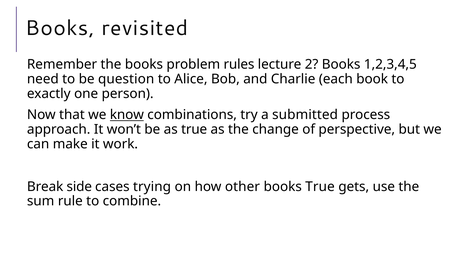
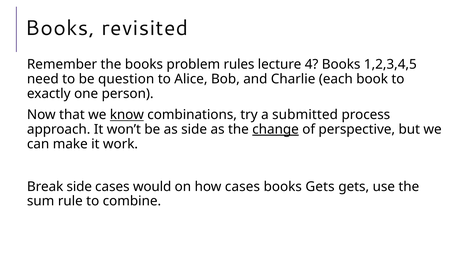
2: 2 -> 4 (312, 64)
as true: true -> side (194, 129)
change underline: none -> present (276, 129)
trying: trying -> would (152, 187)
how other: other -> cases (242, 187)
books True: True -> Gets (320, 187)
